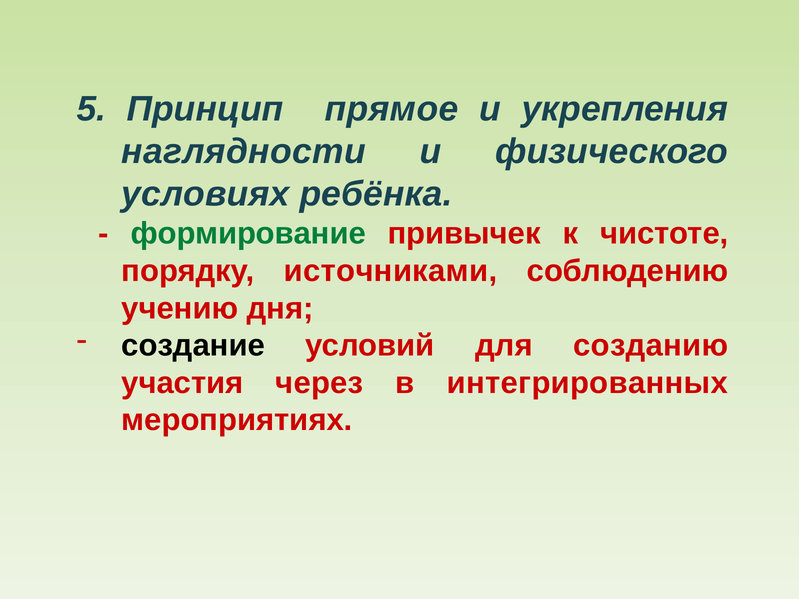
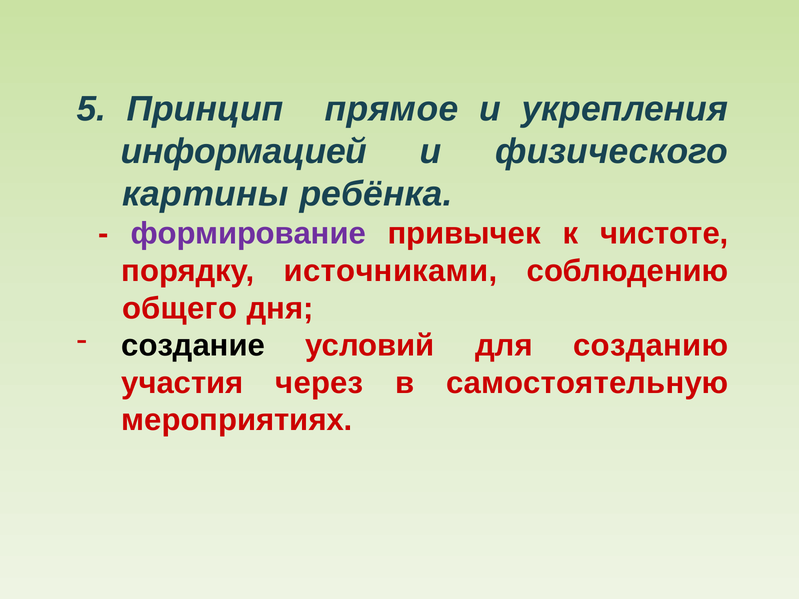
наглядности: наглядности -> информацией (244, 152)
условиях: условиях -> картины (205, 194)
формирование colour: green -> purple (248, 234)
учению: учению -> общего (180, 308)
интегрированных: интегрированных -> самостоятельную (587, 383)
